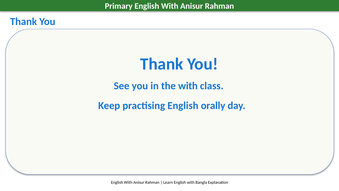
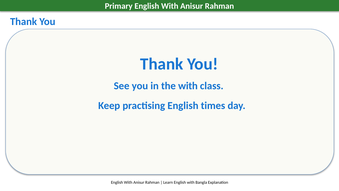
orally: orally -> times (213, 105)
